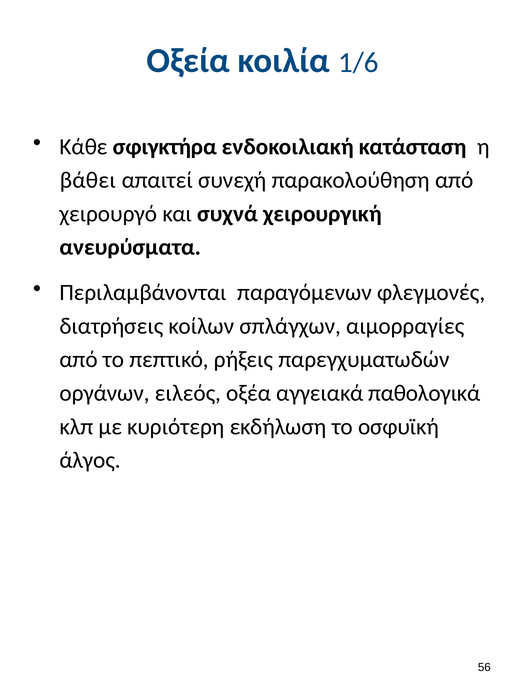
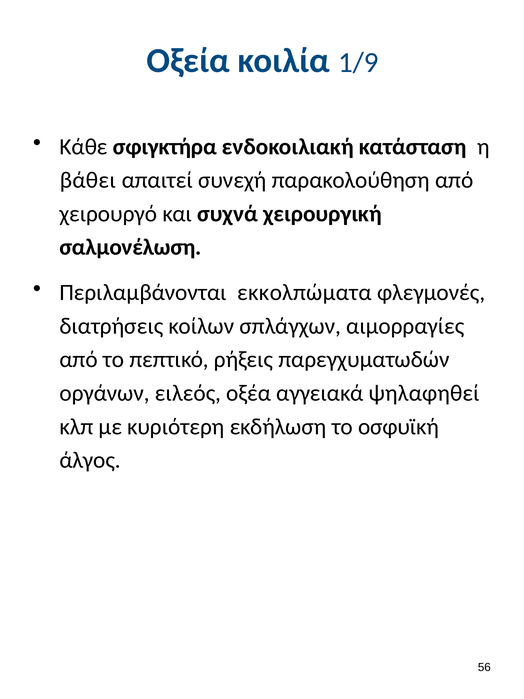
1/6: 1/6 -> 1/9 (358, 63)
ανευρύσματα: ανευρύσματα -> σαλμονέλωση (130, 247)
παραγόμενων: παραγόμενων -> εκκολπώματα (304, 292)
παθολογικά: παθολογικά -> ψηλαφηθεί (424, 393)
